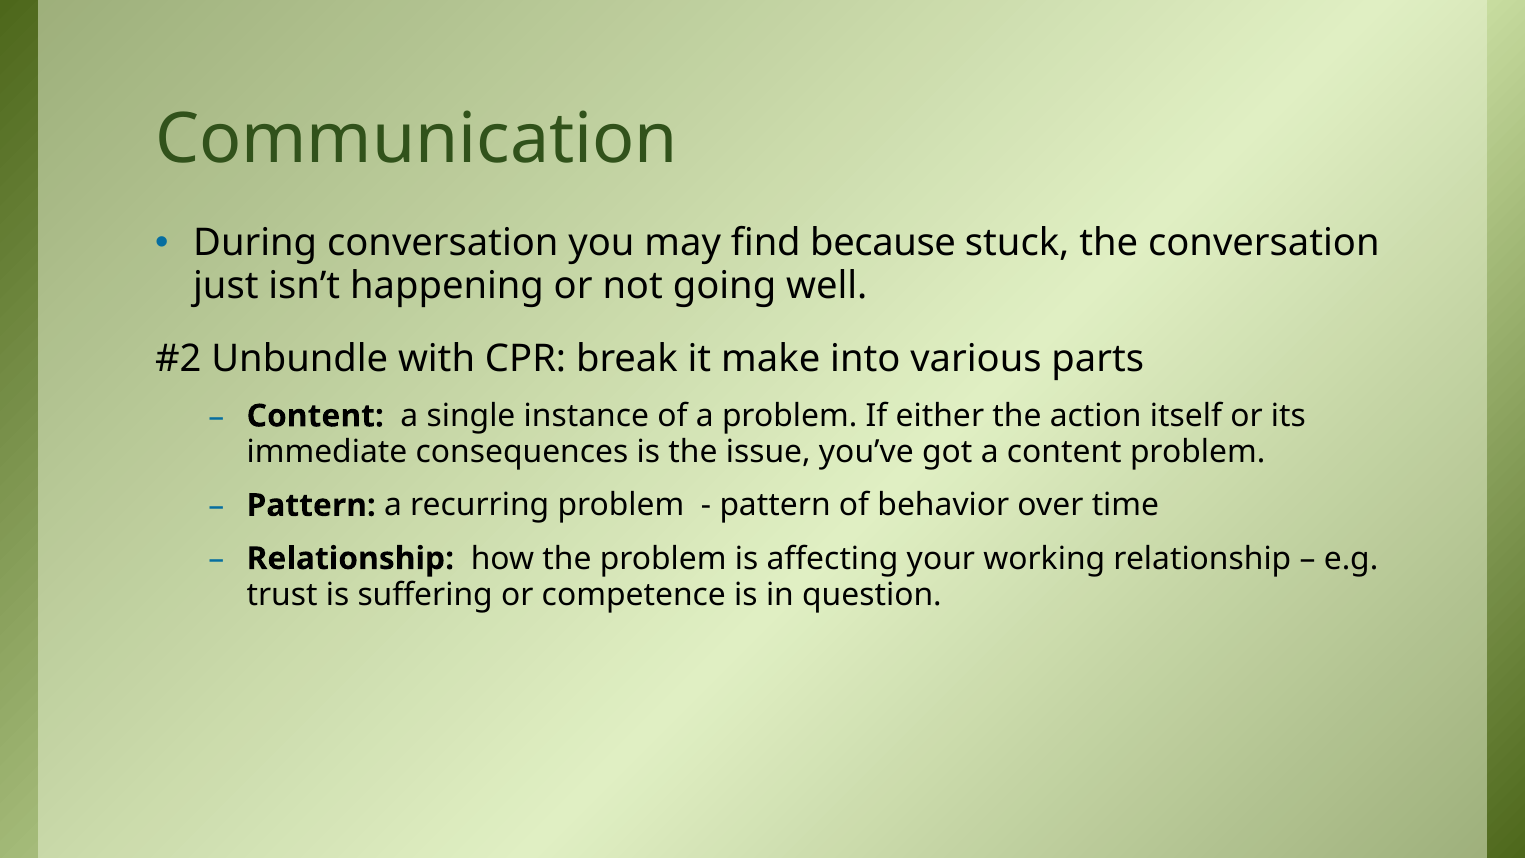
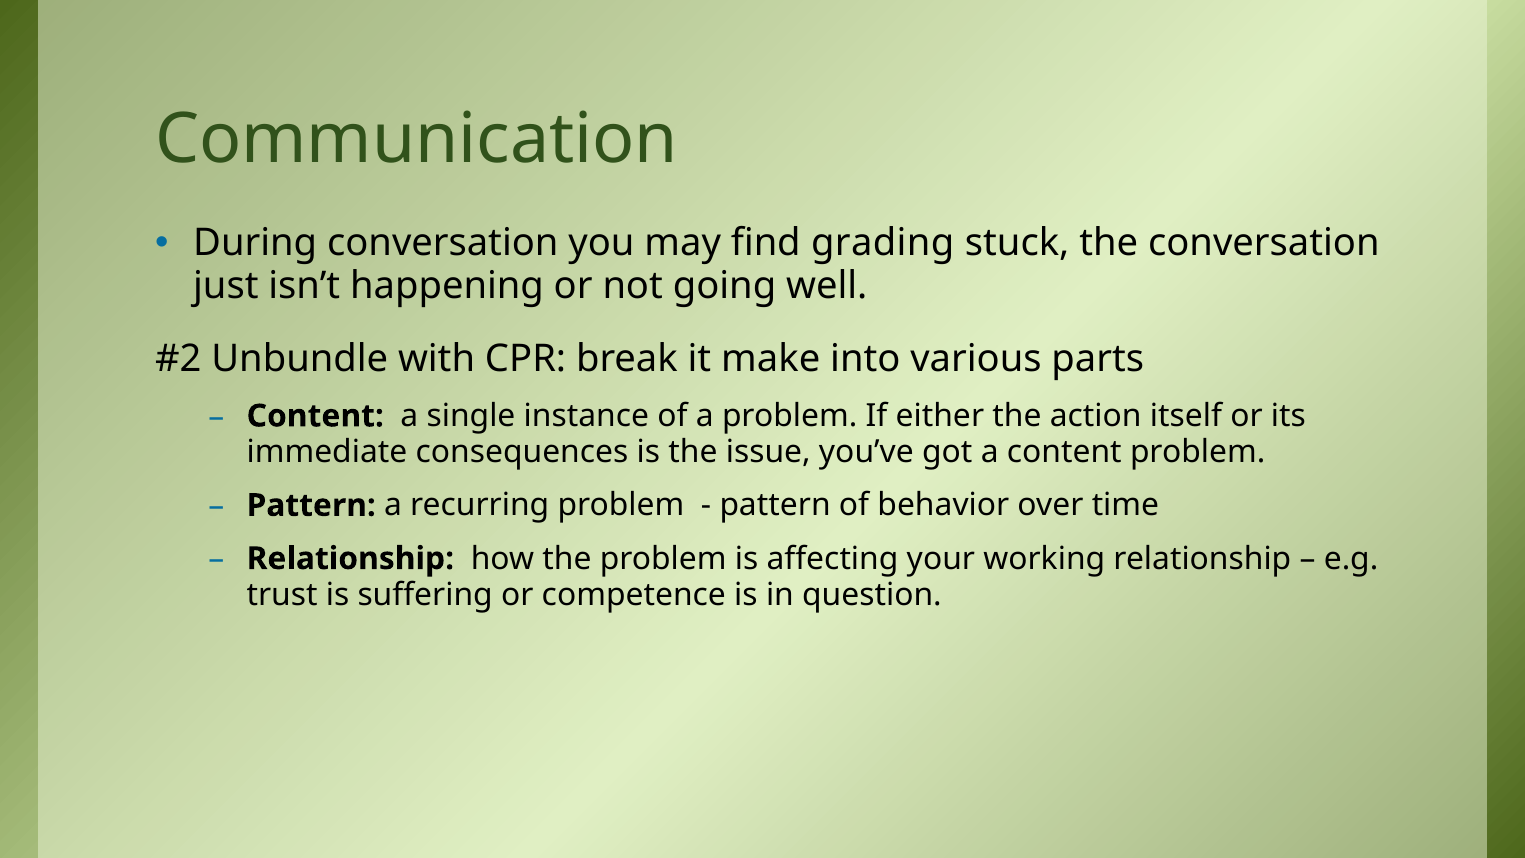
because: because -> grading (883, 243)
